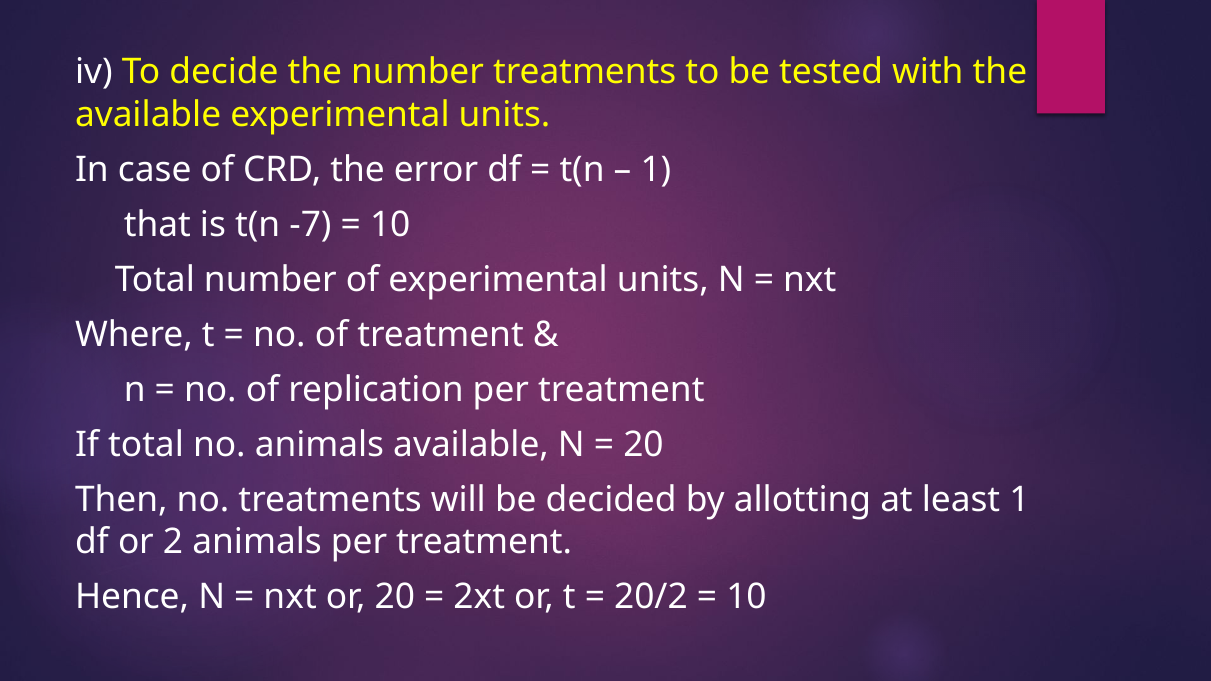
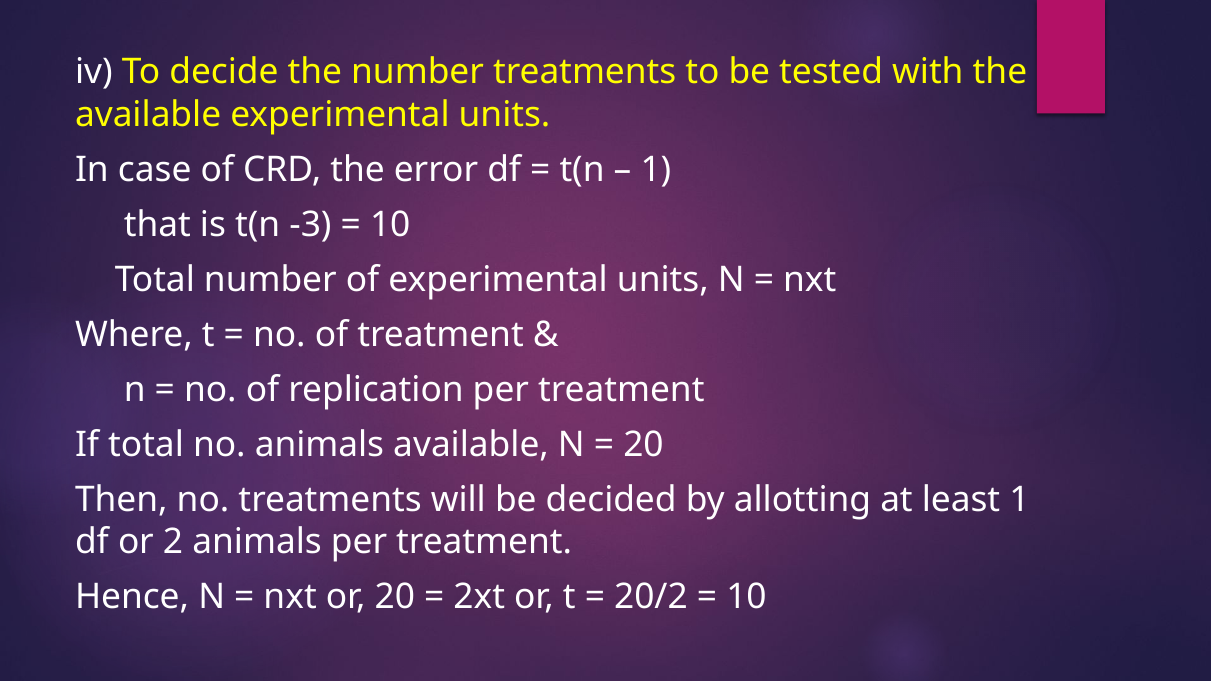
-7: -7 -> -3 (310, 225)
